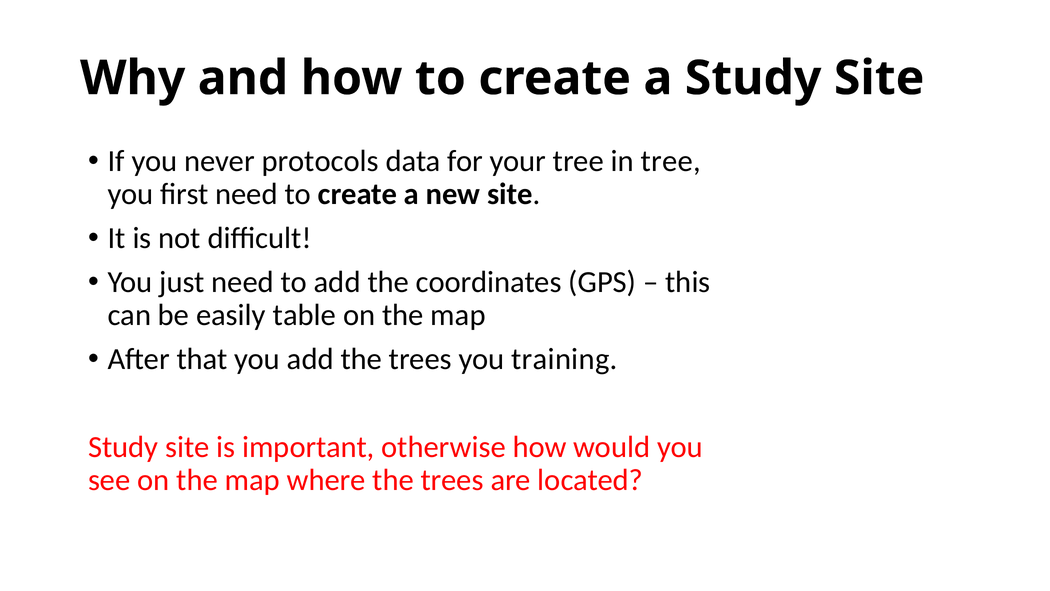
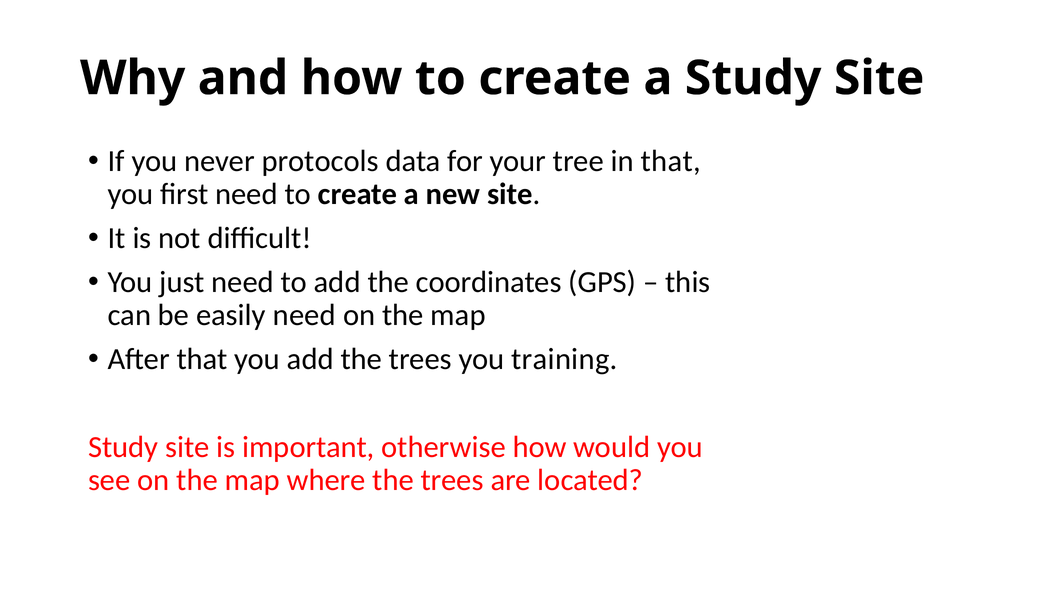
in tree: tree -> that (671, 161)
easily table: table -> need (304, 315)
